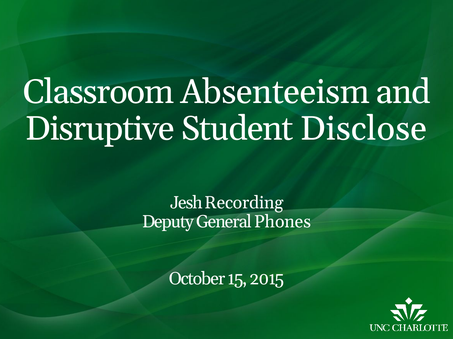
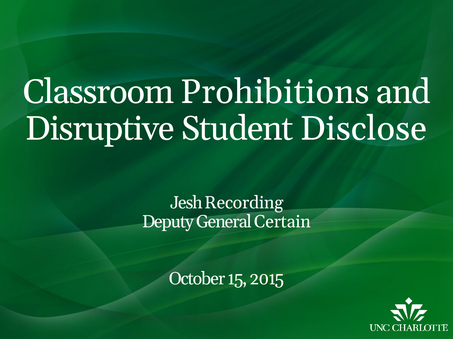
Absenteeism: Absenteeism -> Prohibitions (275, 92)
Phones: Phones -> Certain (283, 222)
